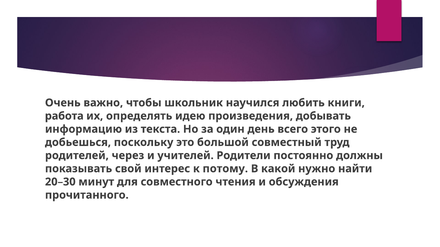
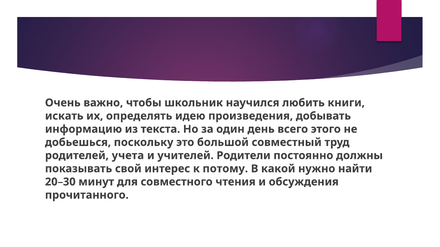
работа: работа -> искать (64, 116)
через: через -> учета (128, 156)
